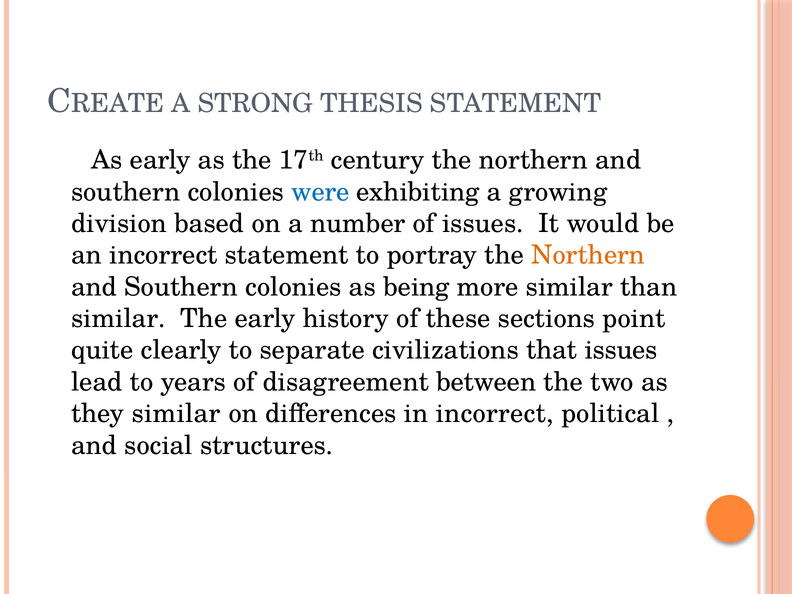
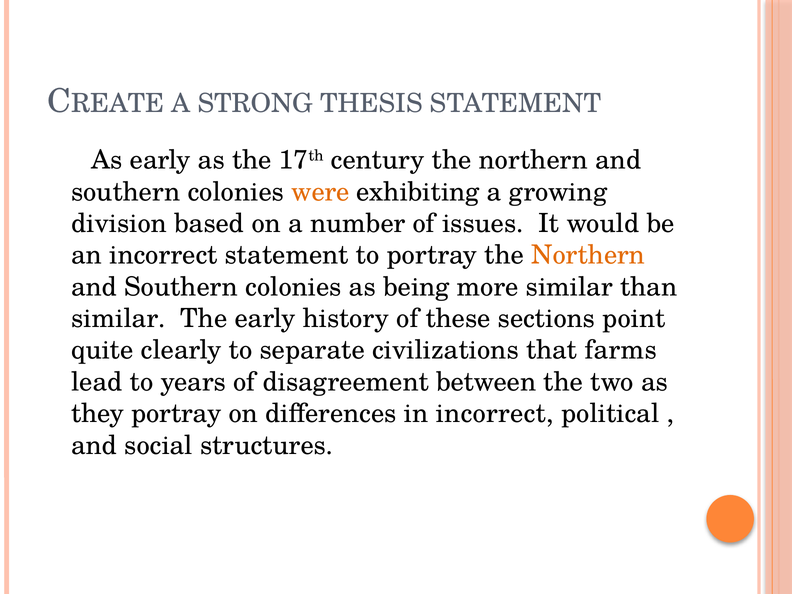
were colour: blue -> orange (320, 192)
that issues: issues -> farms (621, 350)
they similar: similar -> portray (176, 414)
